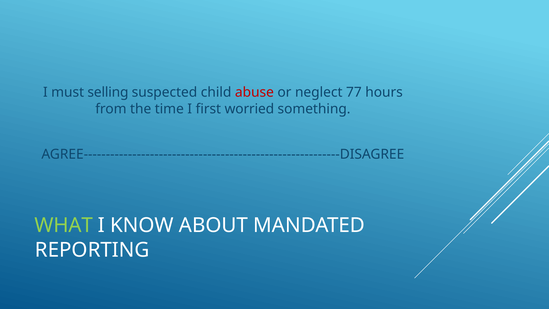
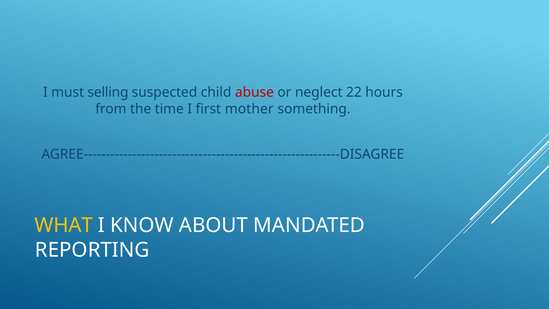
77: 77 -> 22 (354, 92)
worried: worried -> mother (249, 109)
WHAT colour: light green -> yellow (64, 225)
